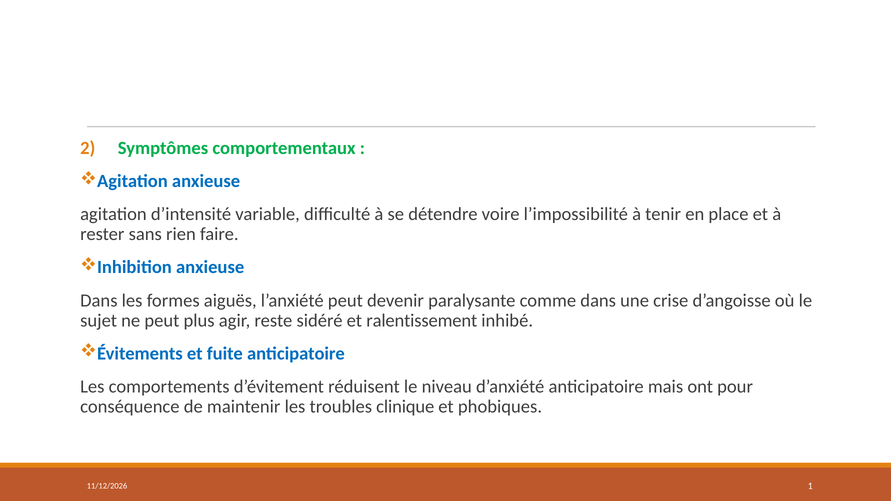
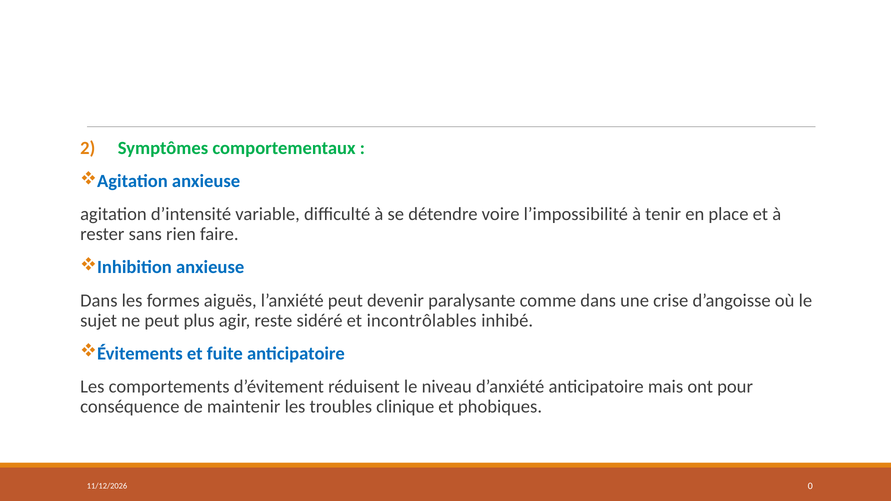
ralentissement: ralentissement -> incontrôlables (422, 321)
1: 1 -> 0 (810, 486)
